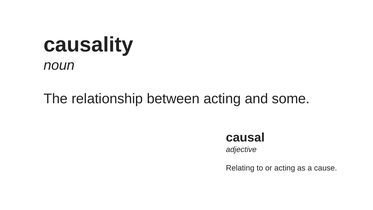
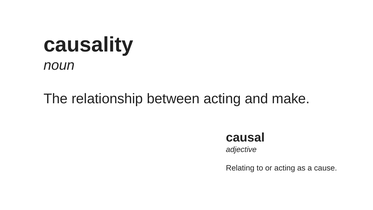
some: some -> make (291, 99)
